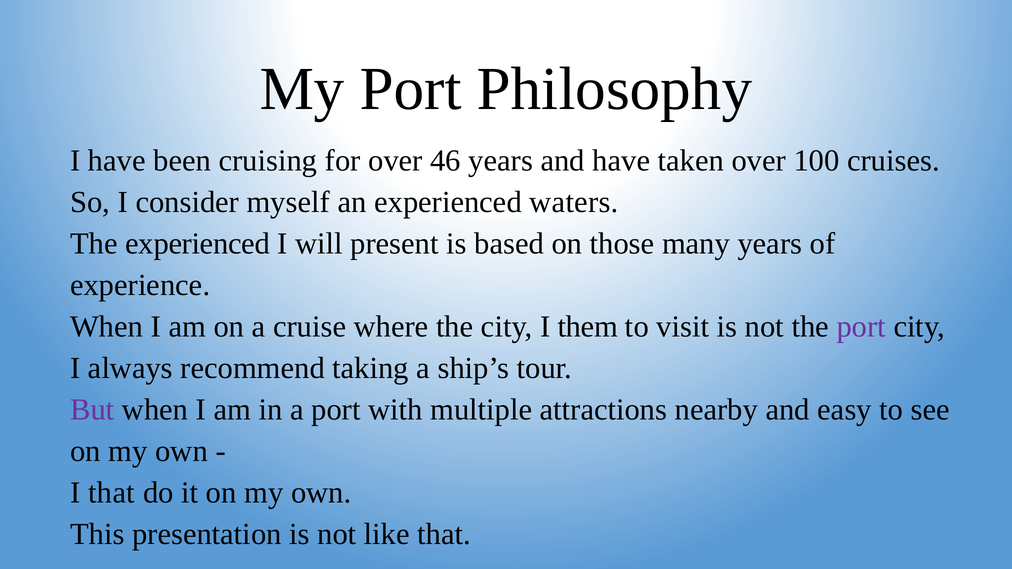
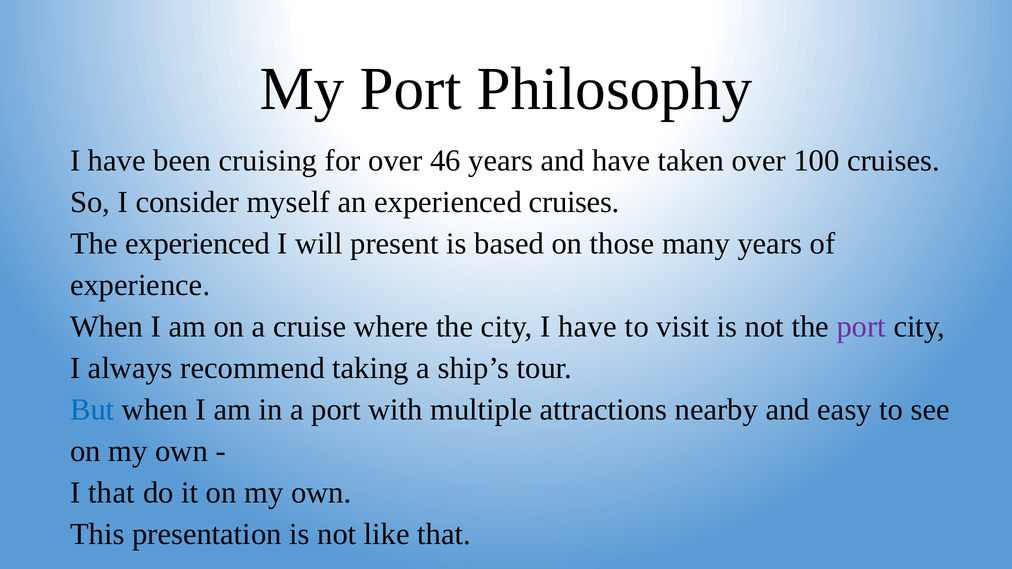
experienced waters: waters -> cruises (574, 202)
city I them: them -> have (588, 327)
But colour: purple -> blue (92, 410)
